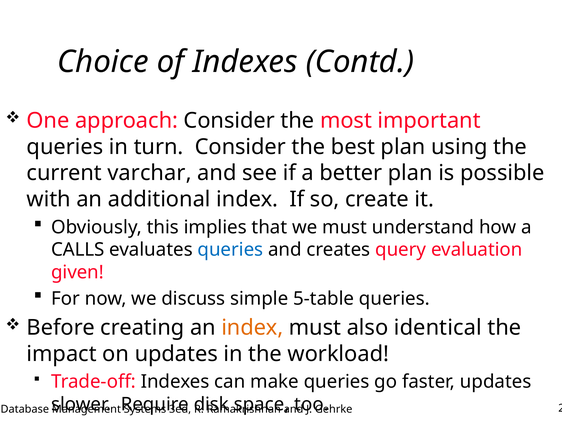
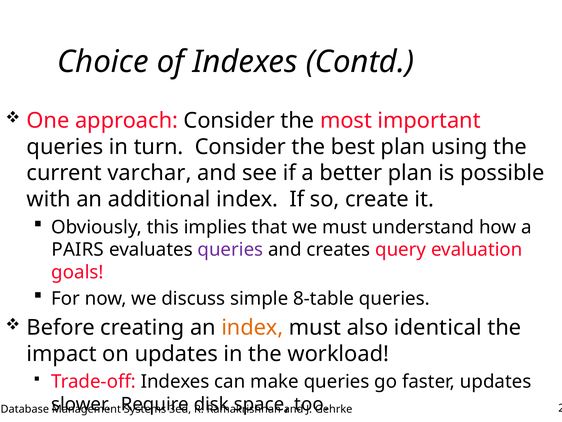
CALLS: CALLS -> PAIRS (78, 250)
queries colour: blue -> purple (230, 250)
given: given -> goals (77, 272)
5-table: 5-table -> 8-table (324, 298)
